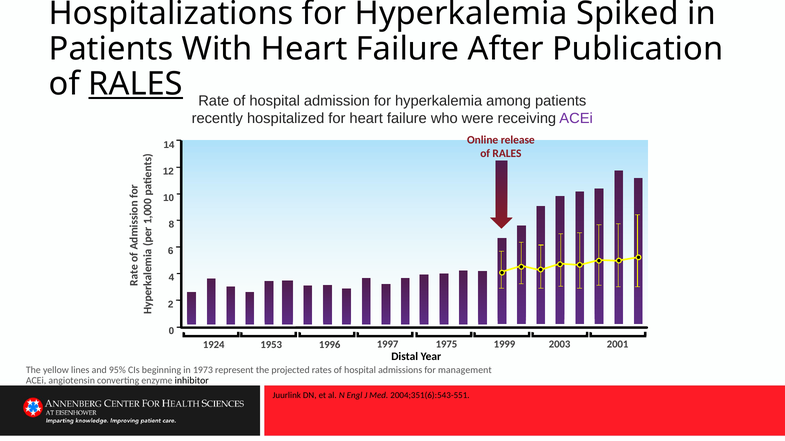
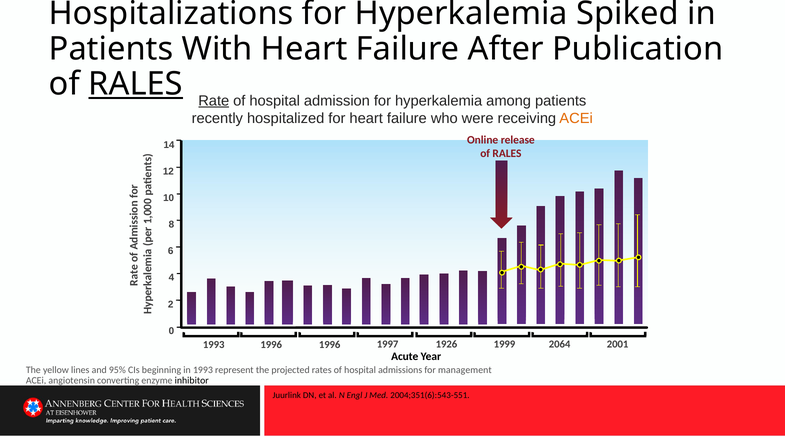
Rate underline: none -> present (214, 101)
ACEi colour: purple -> orange (576, 118)
1924: 1924 -> 1993 (214, 345)
1953: 1953 -> 1996 (271, 345)
1975: 1975 -> 1926 (447, 345)
2003: 2003 -> 2064 (560, 345)
Distal: Distal -> Acute (405, 357)
in 1973: 1973 -> 1993 (203, 370)
